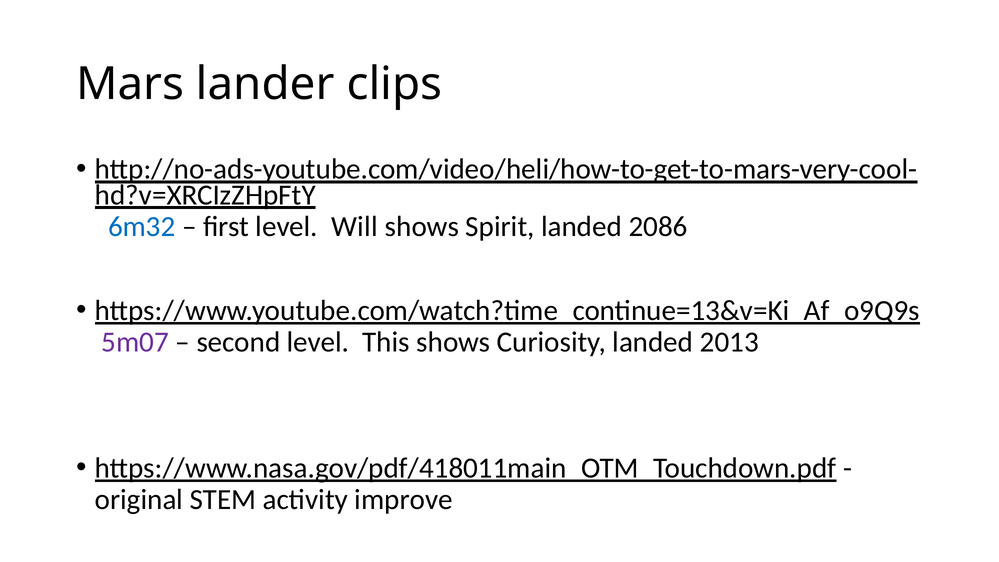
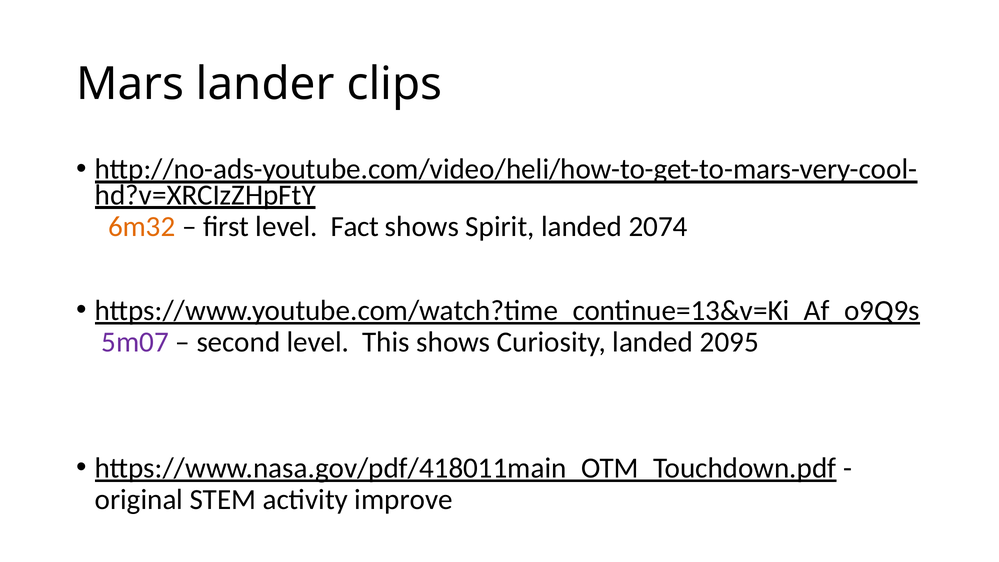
6m32 colour: blue -> orange (142, 227)
Will: Will -> Fact (355, 227)
2086: 2086 -> 2074 (658, 227)
2013: 2013 -> 2095 (729, 342)
